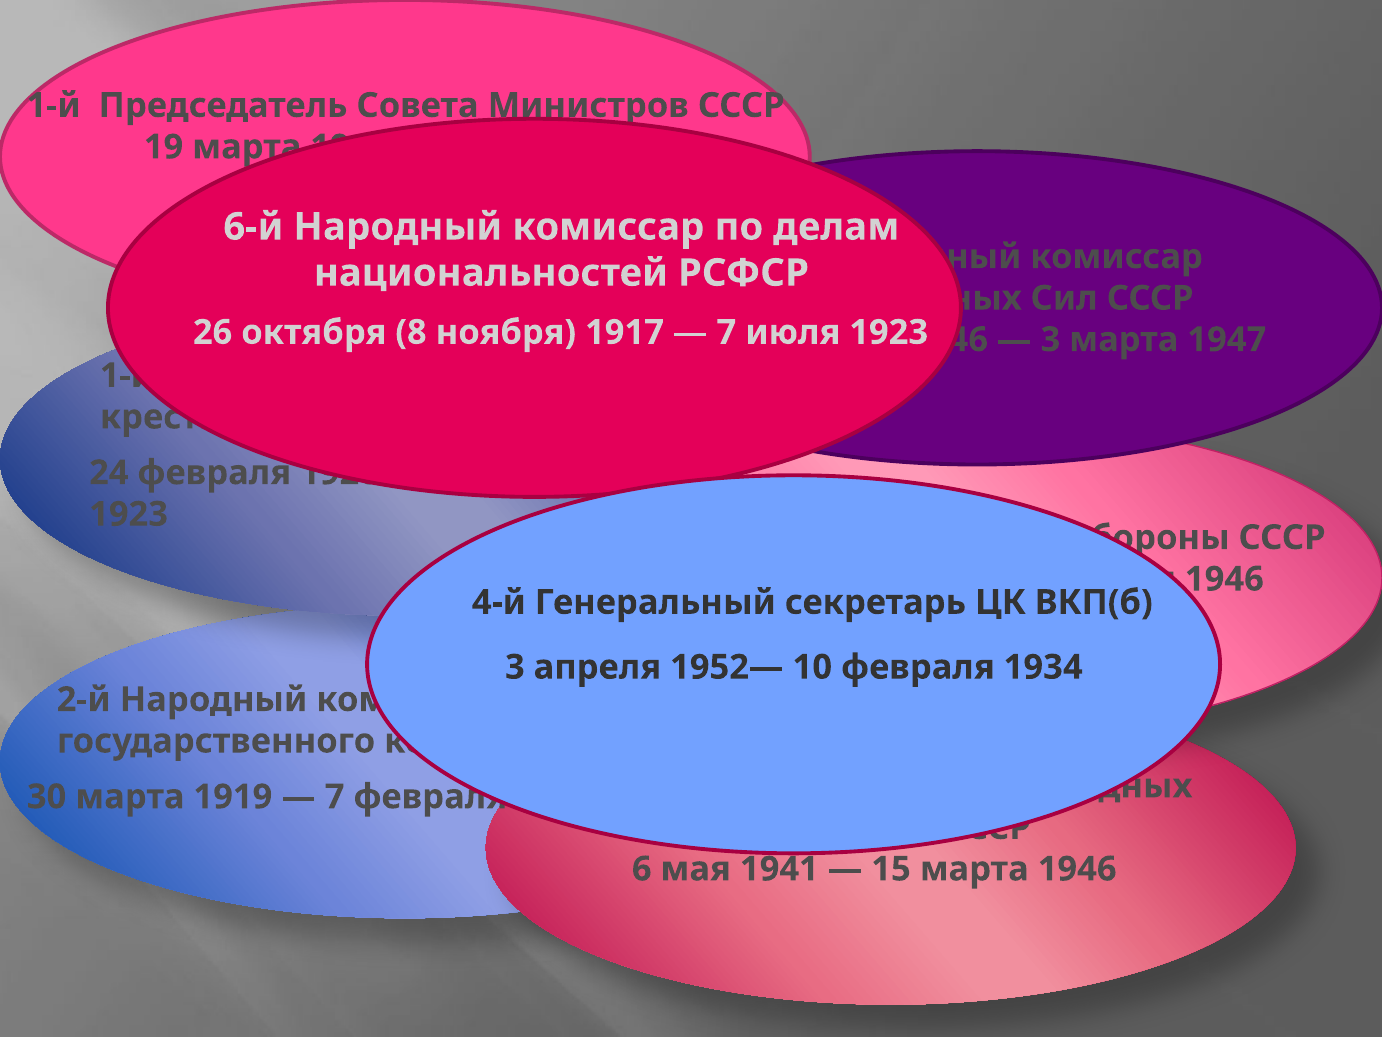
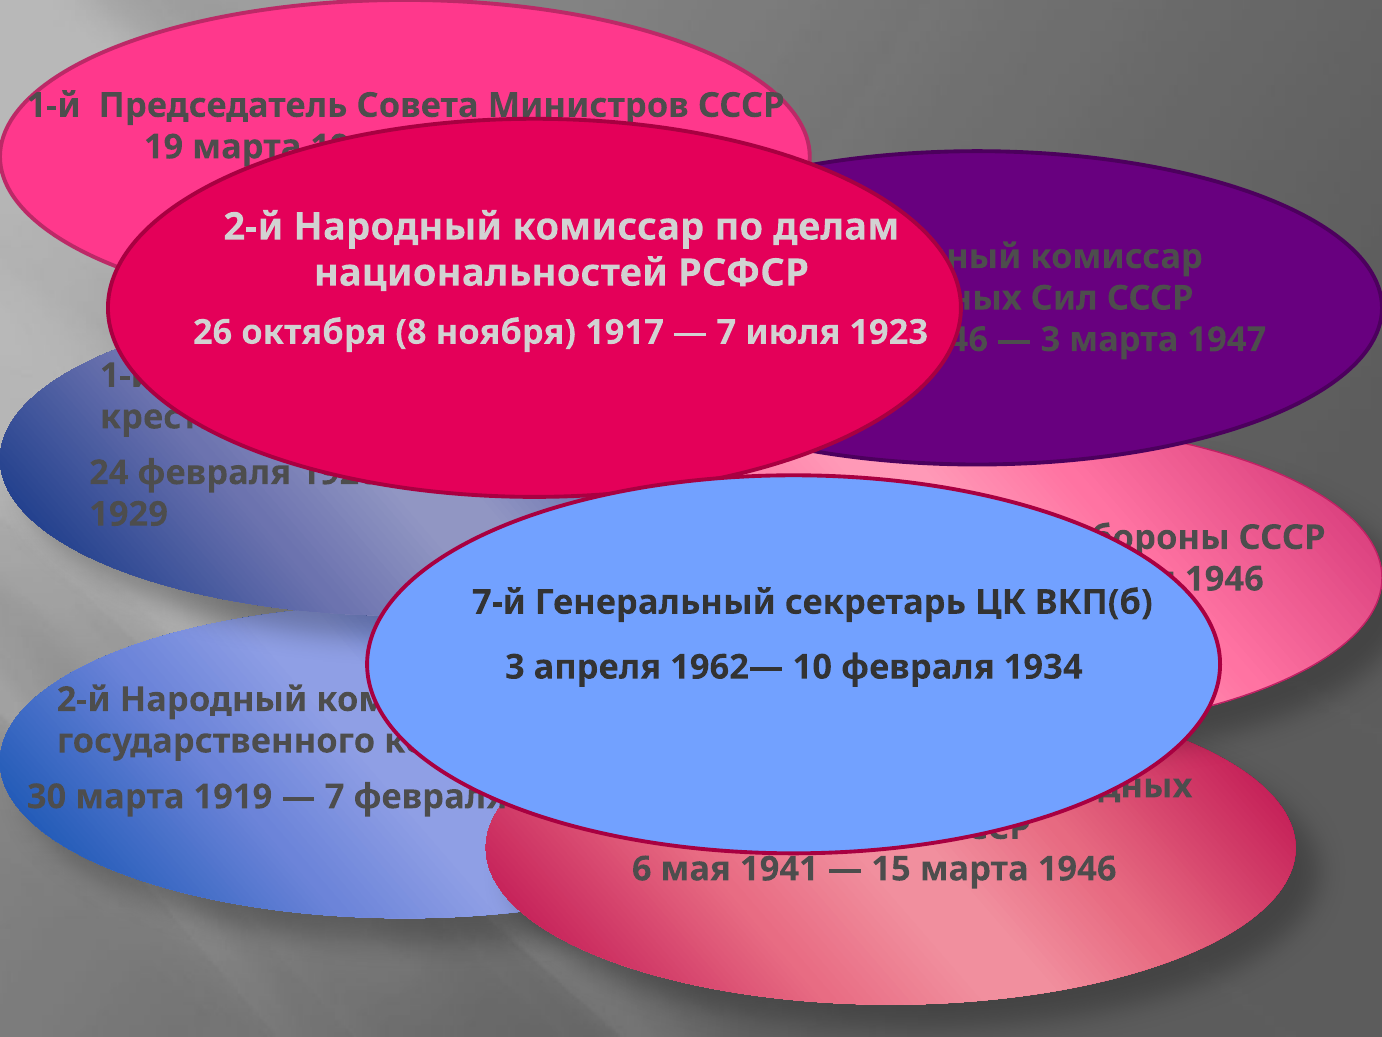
6-й: 6-й -> 2-й (253, 227)
1923: 1923 -> 1929 (129, 514)
4-й: 4-й -> 7-й (499, 602)
1952—: 1952— -> 1962— (727, 667)
